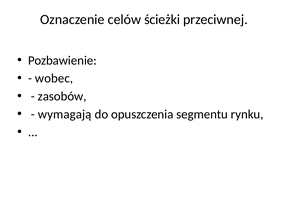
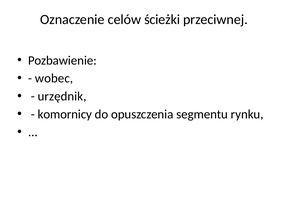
zasobów: zasobów -> urzędnik (62, 96)
wymagają: wymagają -> komornicy (65, 114)
